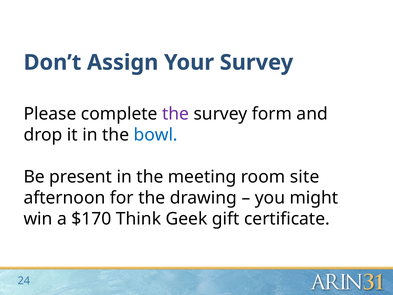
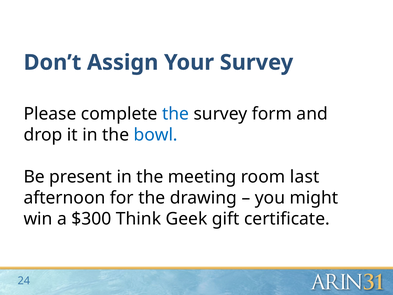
the colour: purple -> blue (176, 114)
site: site -> last (305, 177)
$170: $170 -> $300 (91, 219)
